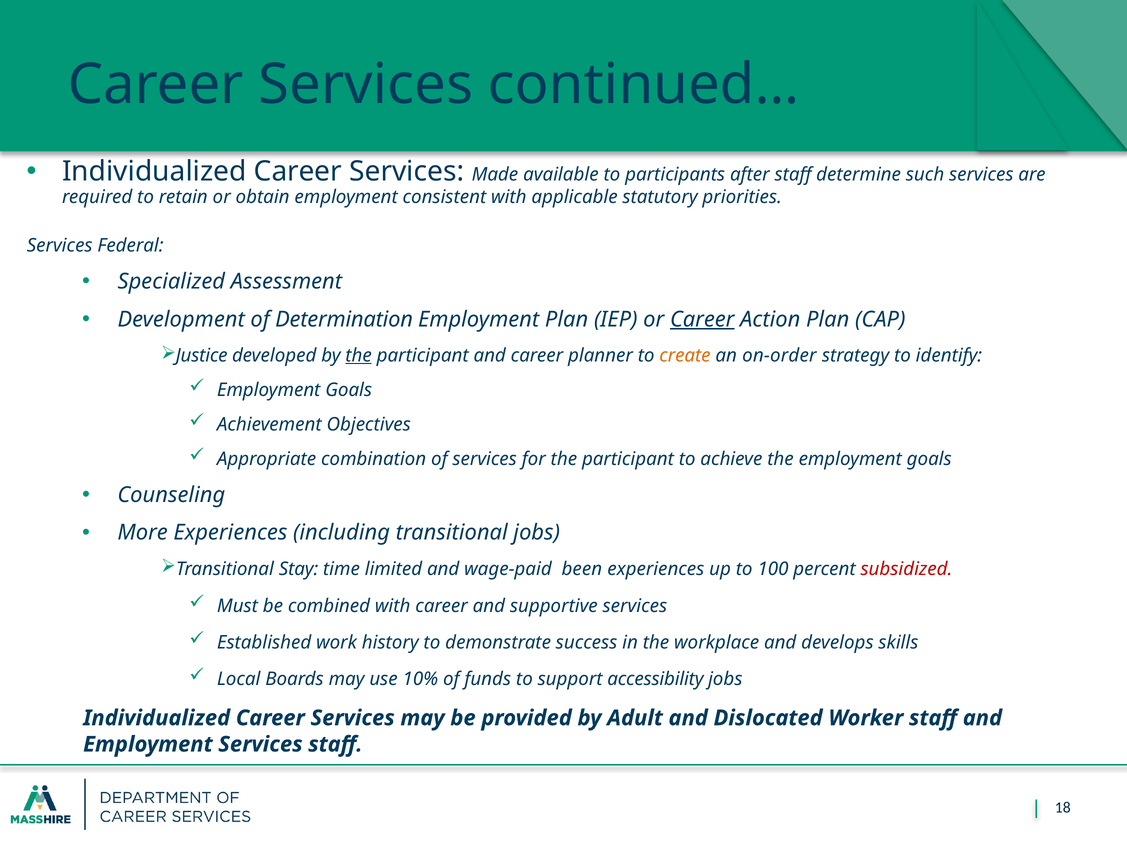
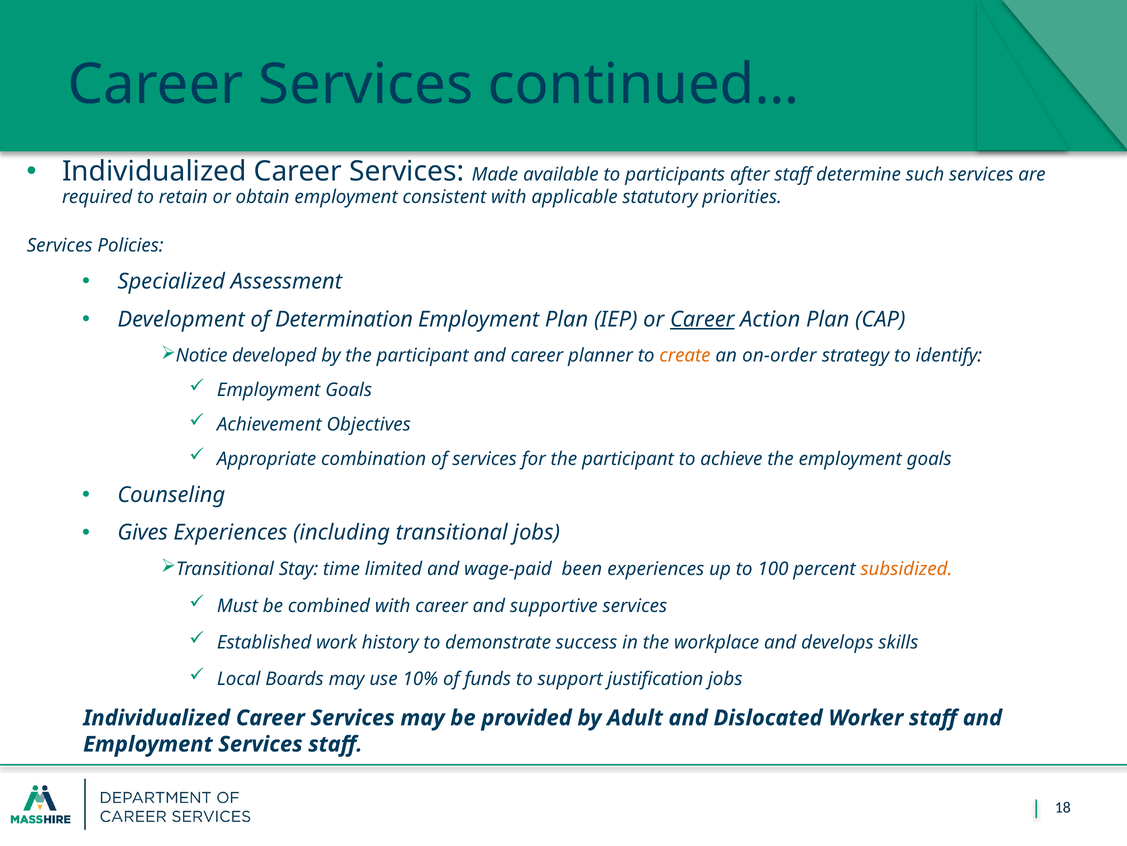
Federal: Federal -> Policies (131, 245)
Justice: Justice -> Notice (202, 355)
the underline: present -> none (359, 355)
More: More -> Gives (143, 532)
subsidized colour: red -> orange (906, 568)
accessibility: accessibility -> justification (655, 679)
